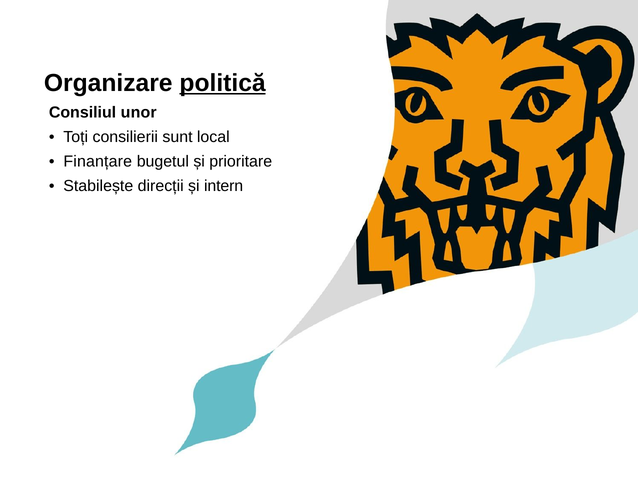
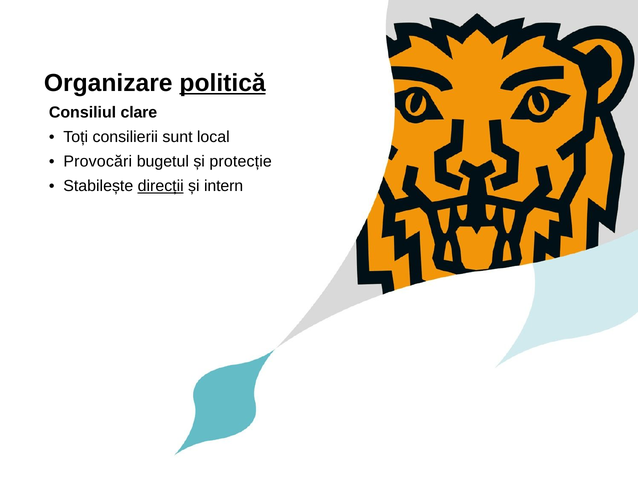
unor: unor -> clare (139, 112)
Finanțare: Finanțare -> Provocări (98, 161)
prioritare: prioritare -> protecție (241, 161)
direcții underline: none -> present (161, 186)
